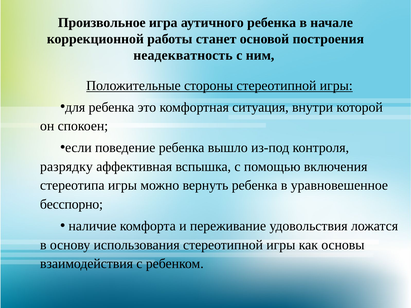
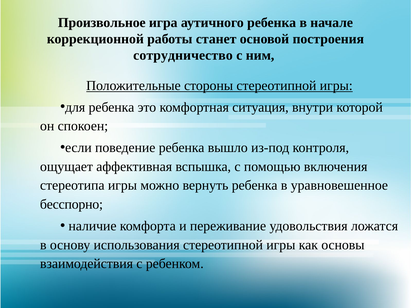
неадекватность: неадекватность -> сотрудничество (183, 55)
разрядку: разрядку -> ощущает (67, 167)
